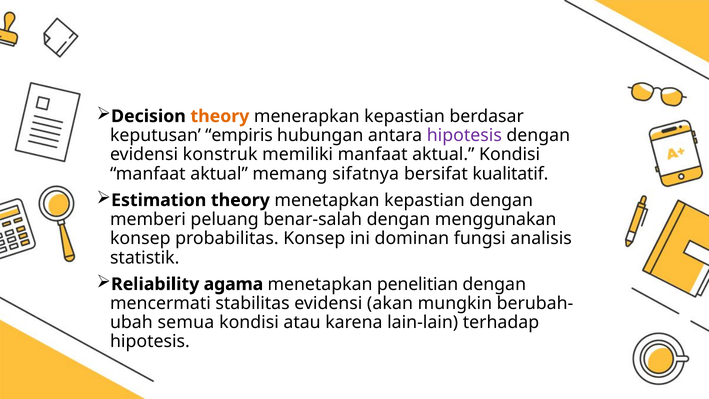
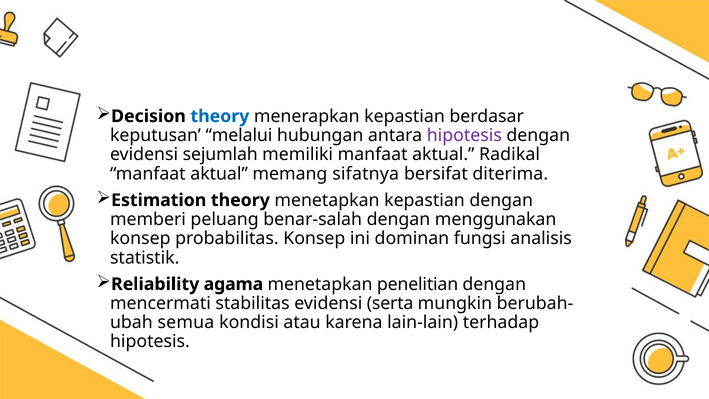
theory colour: orange -> blue (220, 116)
empiris: empiris -> melalui (239, 135)
konstruk: konstruk -> sejumlah (220, 154)
aktual Kondisi: Kondisi -> Radikal (510, 154)
kualitatif: kualitatif -> diterima (510, 174)
akan: akan -> serta (390, 303)
